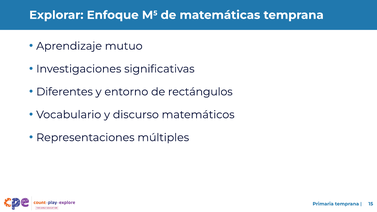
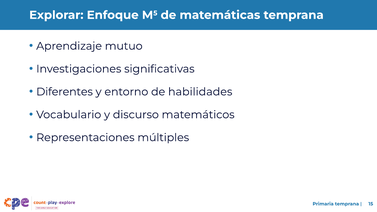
rectángulos: rectángulos -> habilidades (200, 92)
